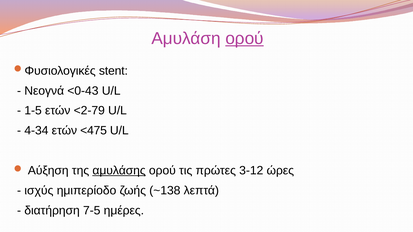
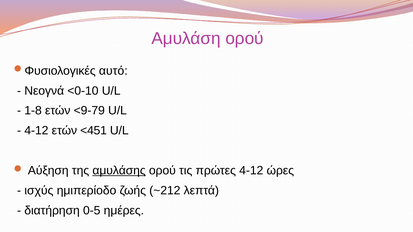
ορού underline: present -> none (245, 39)
stent: stent -> αυτό (113, 71)
<0-43: <0-43 -> <0-10 (83, 91)
1-5: 1-5 -> 1-8 (33, 111)
<2-79: <2-79 -> <9-79 (89, 111)
4-34: 4-34 -> 4-12 (36, 131)
<475: <475 -> <451 (94, 131)
πρώτες 3-12: 3-12 -> 4-12 (251, 171)
~138: ~138 -> ~212 (165, 191)
7-5: 7-5 -> 0-5 (92, 211)
